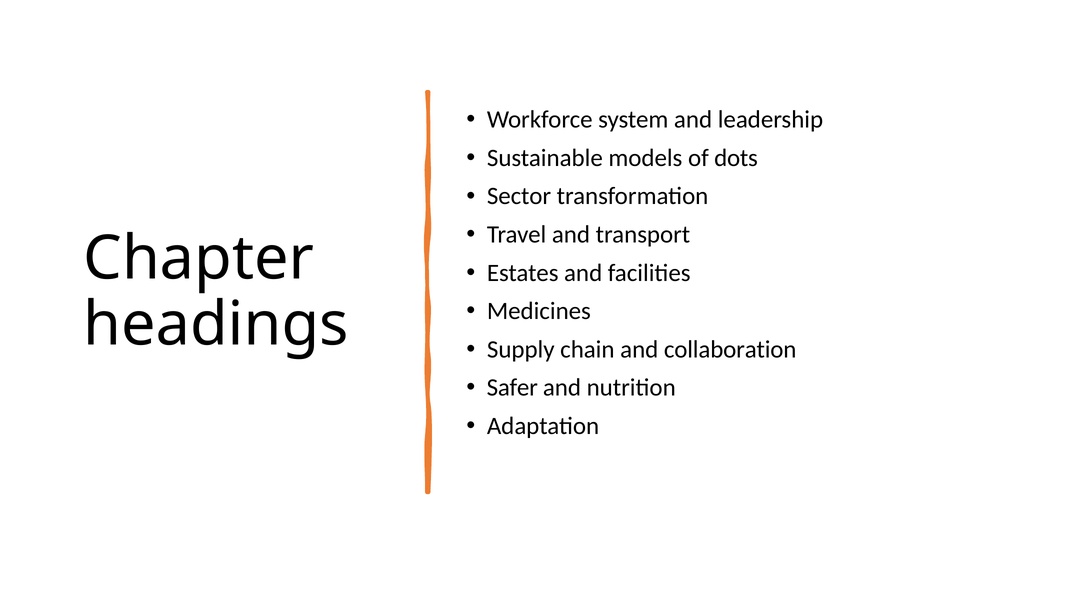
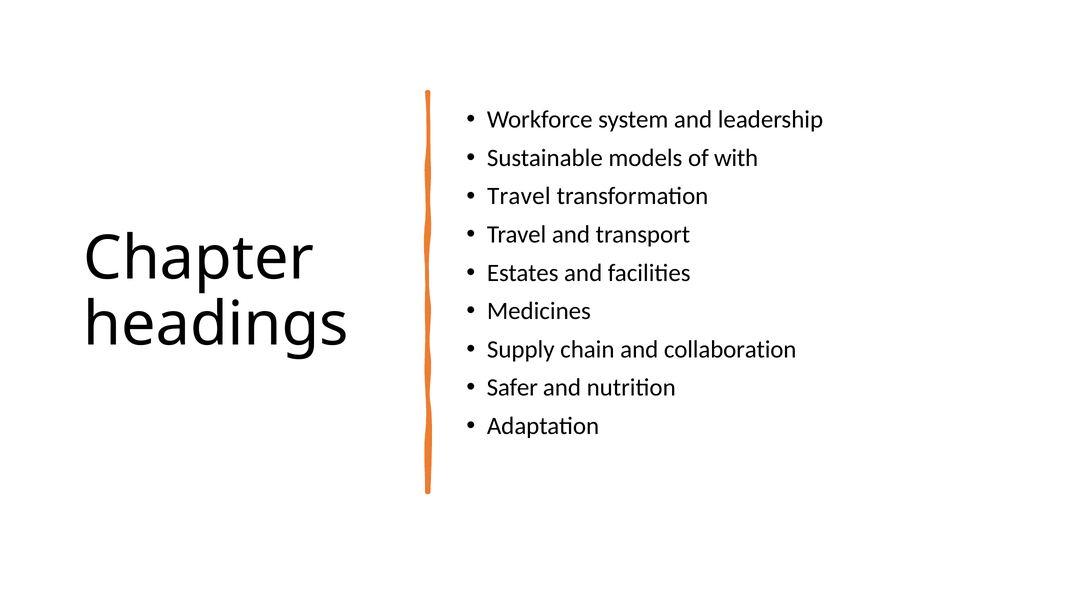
dots: dots -> with (736, 158)
Sector: Sector -> Travel (519, 196)
